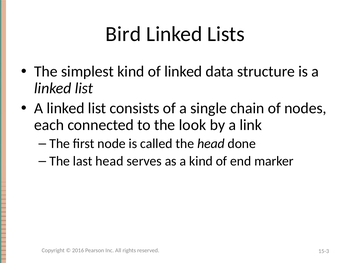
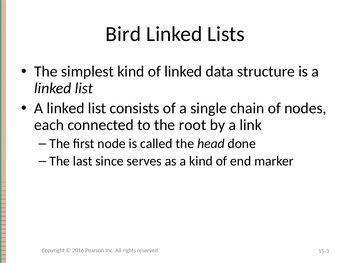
look: look -> root (193, 125)
last head: head -> since (109, 161)
